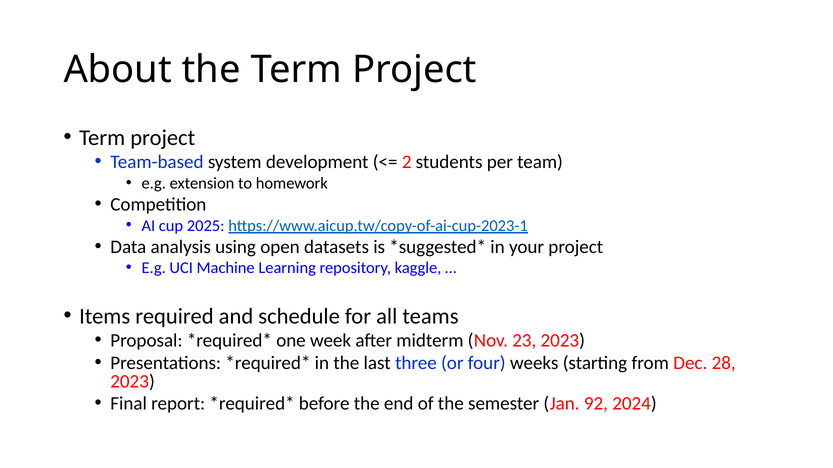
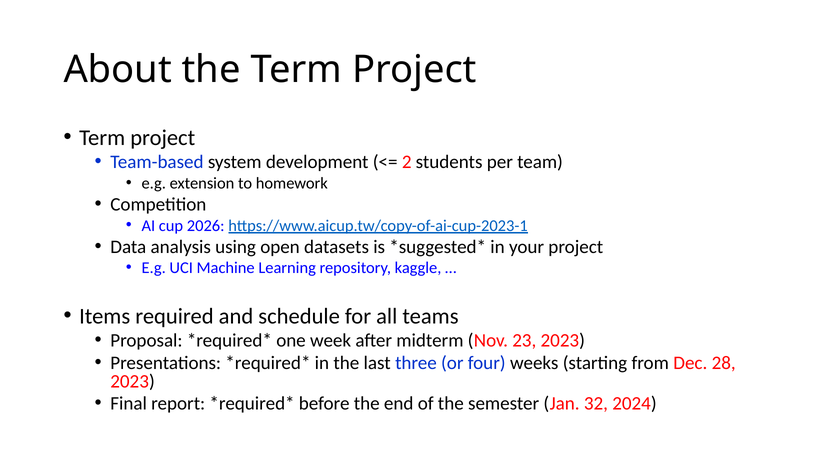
2025: 2025 -> 2026 (206, 226)
92: 92 -> 32 (596, 404)
